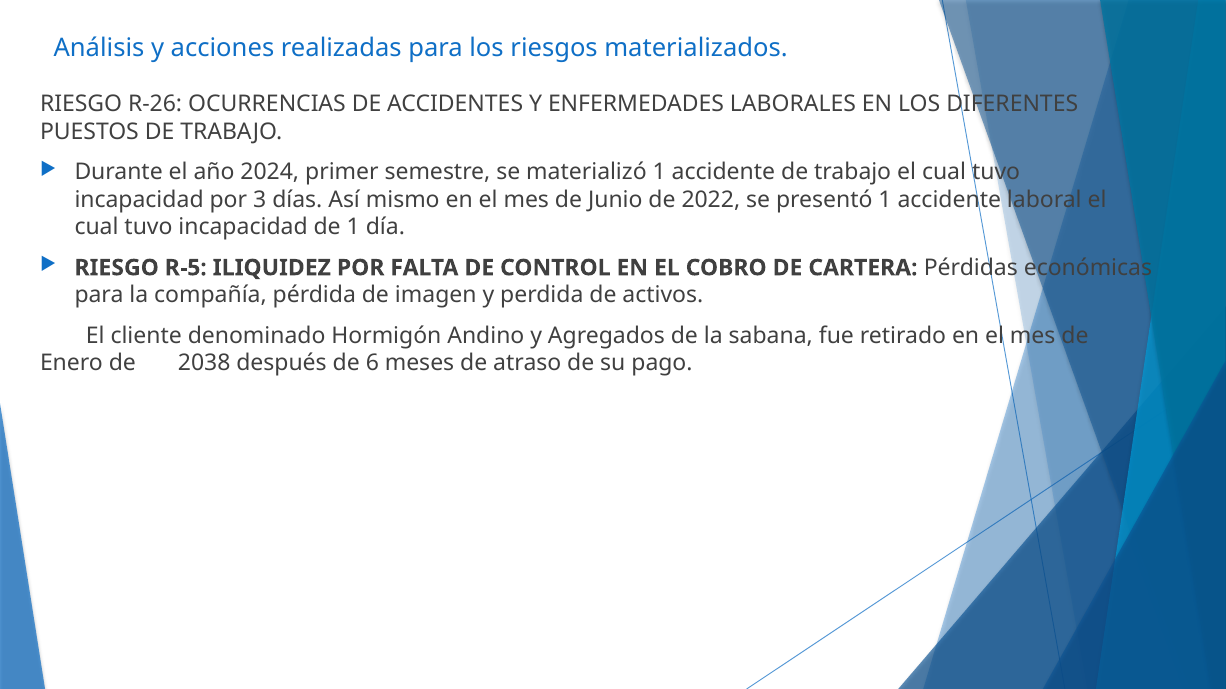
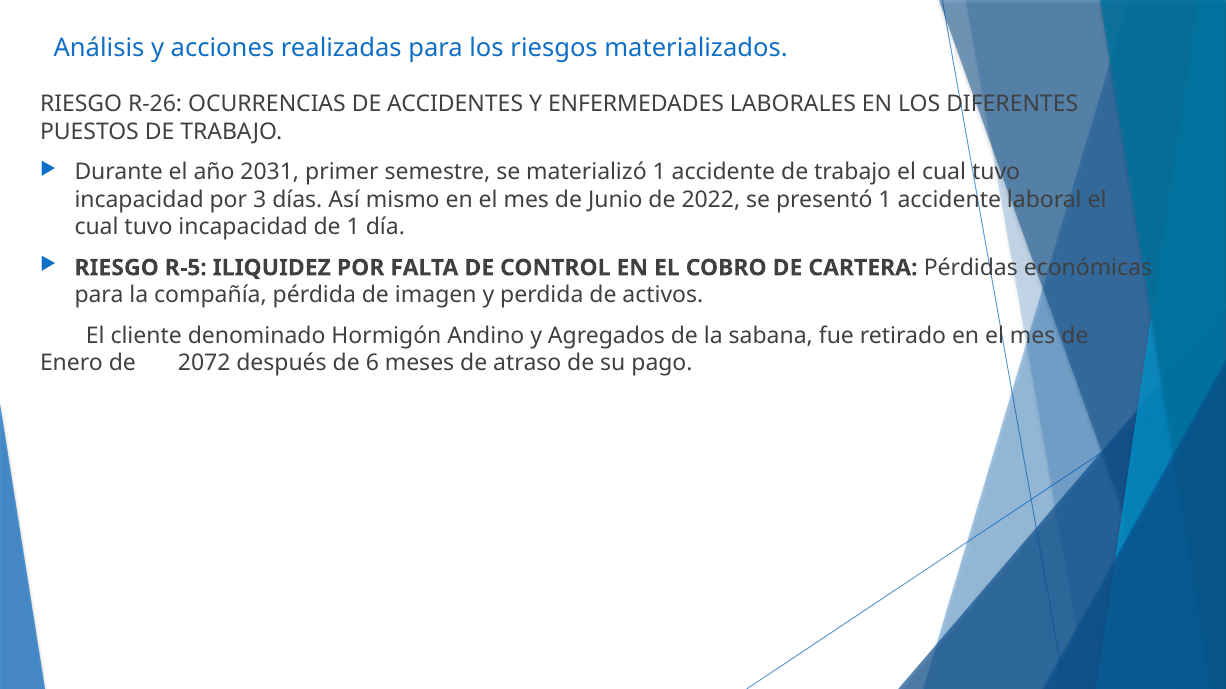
2024: 2024 -> 2031 (270, 172)
2038: 2038 -> 2072 (204, 364)
